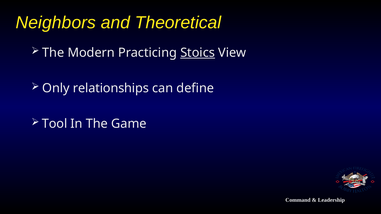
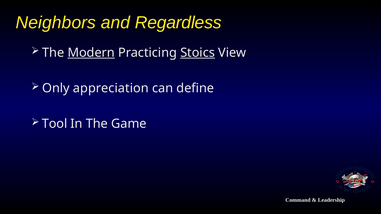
Theoretical: Theoretical -> Regardless (178, 23)
Modern underline: none -> present (91, 53)
relationships: relationships -> appreciation (111, 88)
